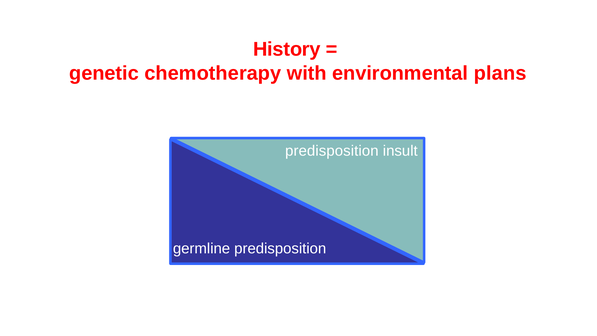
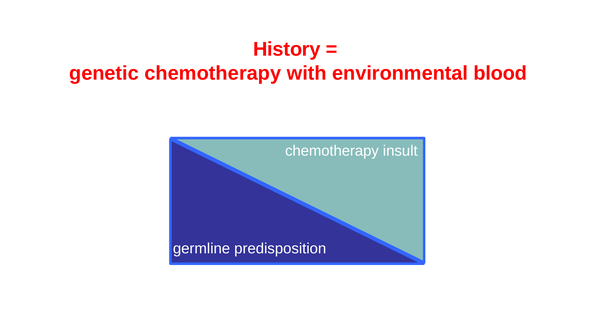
plans: plans -> blood (500, 73)
predisposition: predisposition -> chemotherapy (332, 151)
